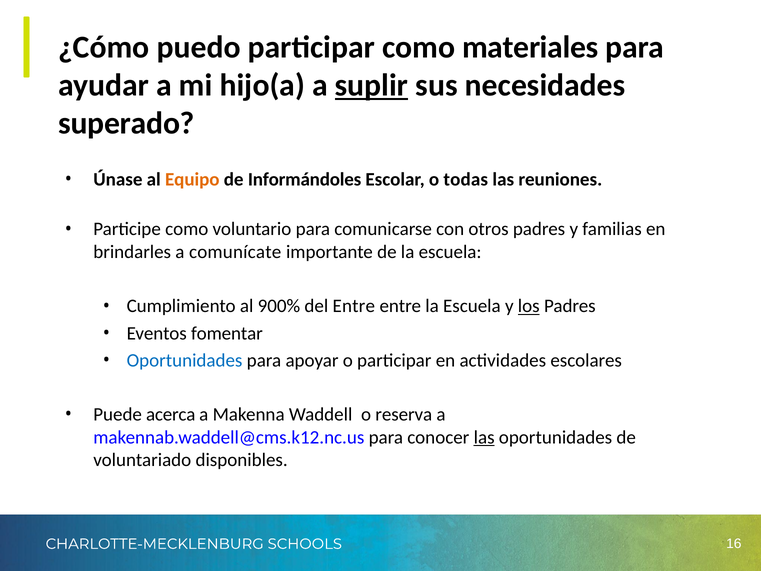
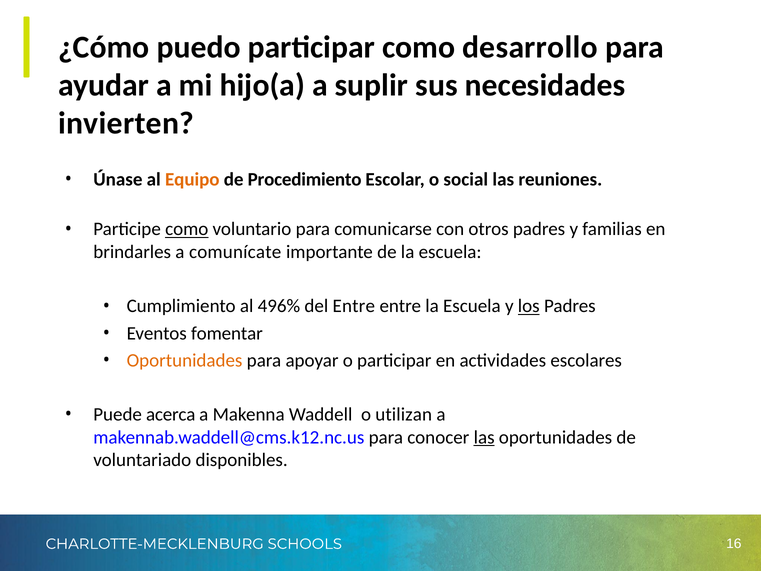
materiales: materiales -> desarrollo (530, 47)
suplir underline: present -> none (372, 85)
superado: superado -> invierten (126, 123)
Informándoles: Informándoles -> Procedimiento (305, 179)
todas: todas -> social (466, 179)
como underline: none -> present (187, 229)
900%: 900% -> 496% (279, 306)
Oportunidades colour: blue -> orange (185, 360)
reserva: reserva -> utilizan (404, 414)
